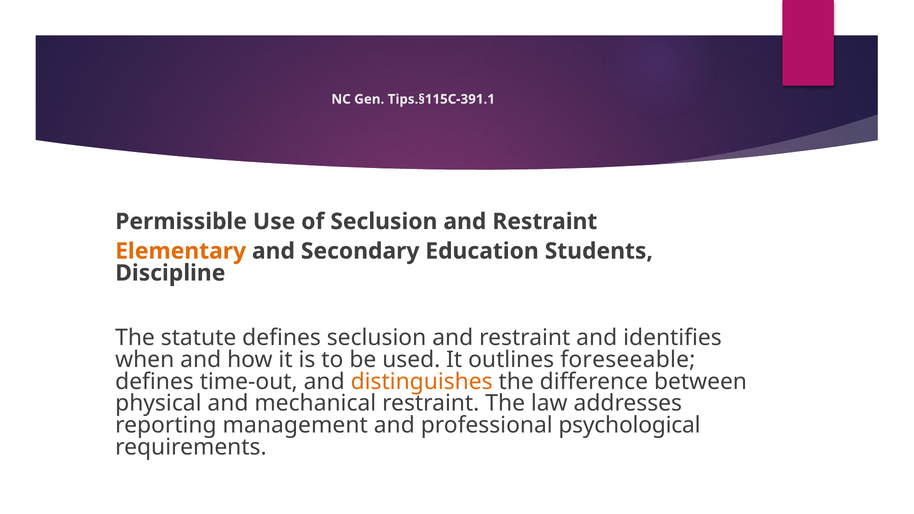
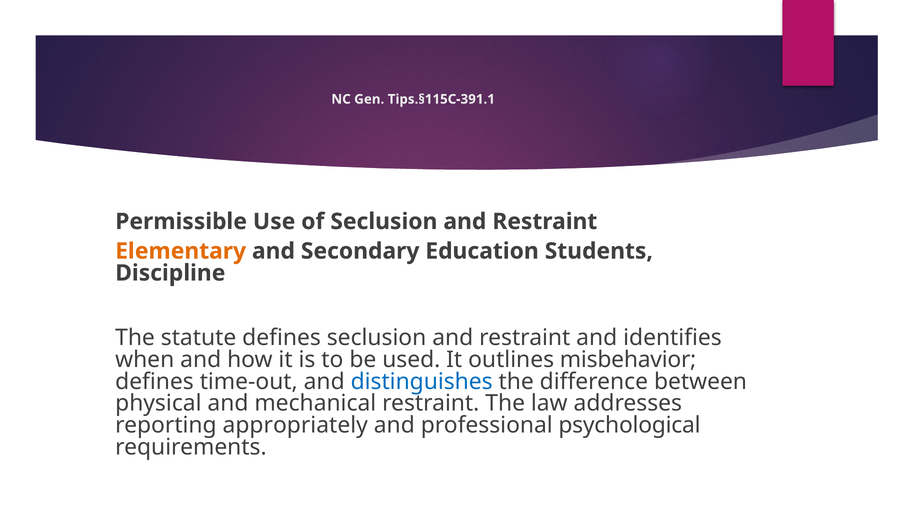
foreseeable: foreseeable -> misbehavior (628, 360)
distinguishes colour: orange -> blue (422, 382)
management: management -> appropriately (295, 425)
